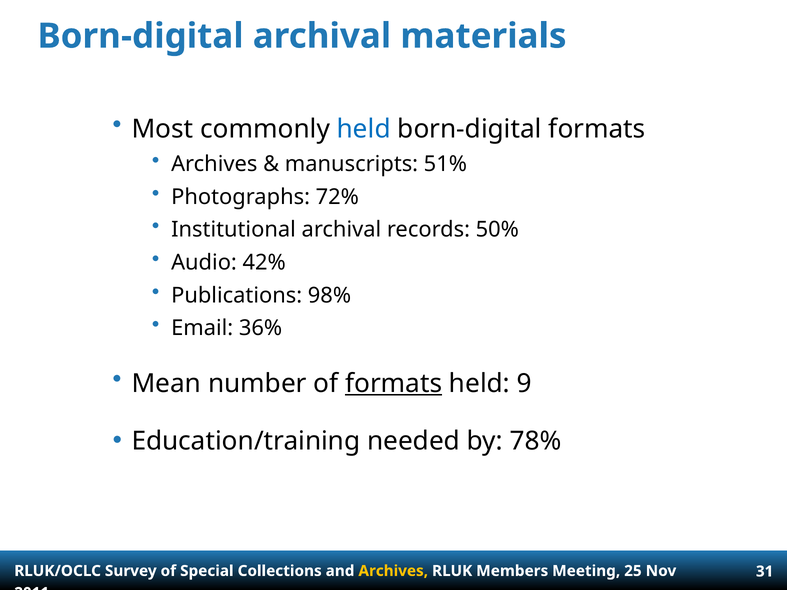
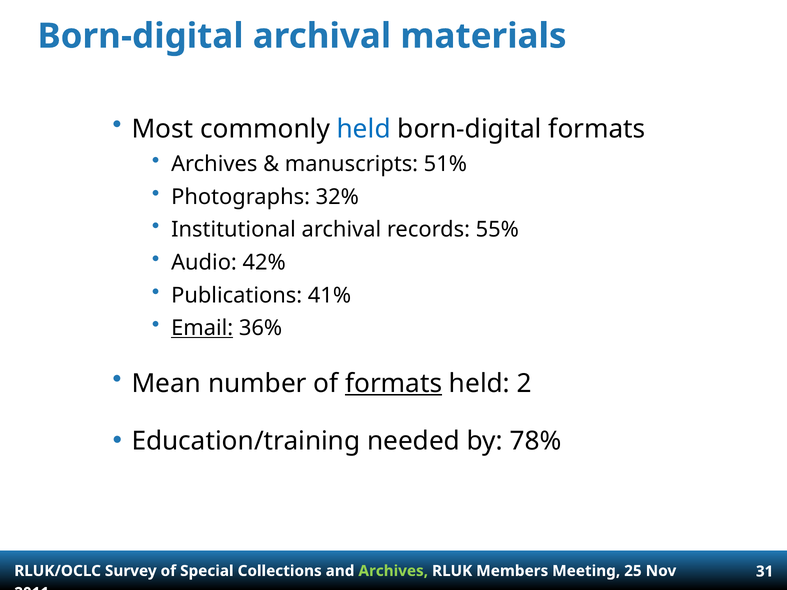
72%: 72% -> 32% (337, 197)
50%: 50% -> 55% (497, 230)
98%: 98% -> 41% (329, 295)
Email underline: none -> present (202, 328)
9: 9 -> 2 (524, 384)
Archives colour: yellow -> light green (393, 571)
